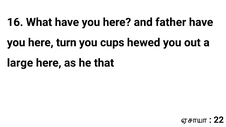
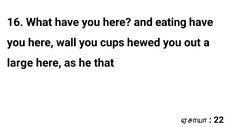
father: father -> eating (171, 22)
turn: turn -> wall (66, 43)
